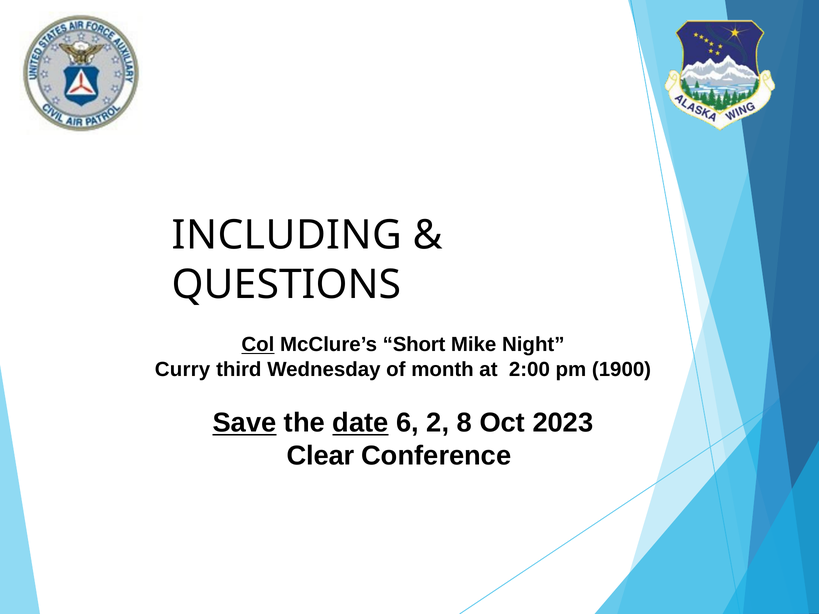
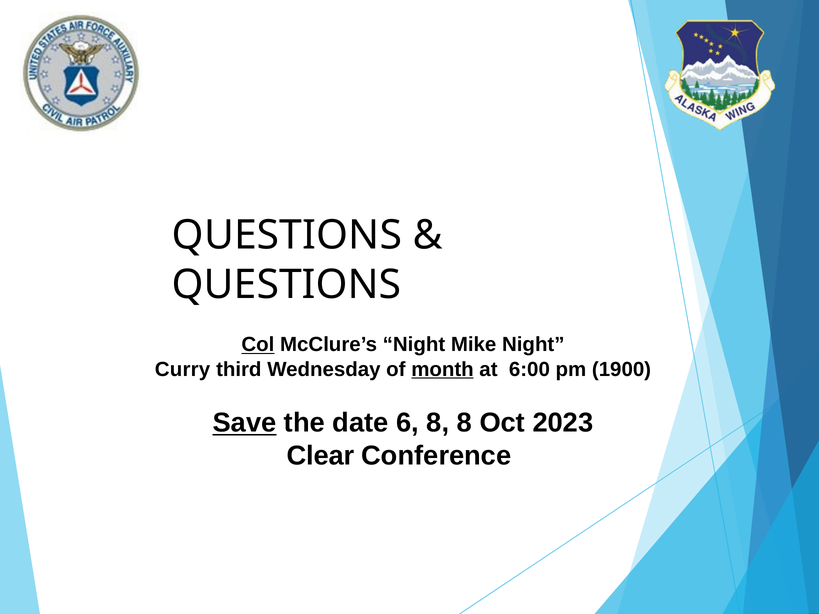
INCLUDING: INCLUDING -> QUESTIONS (287, 235)
McClure’s Short: Short -> Night (414, 345)
month underline: none -> present (442, 369)
2:00: 2:00 -> 6:00 (529, 369)
date underline: present -> none (361, 423)
6 2: 2 -> 8 (438, 423)
